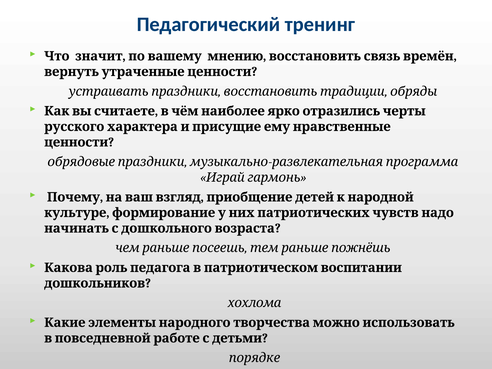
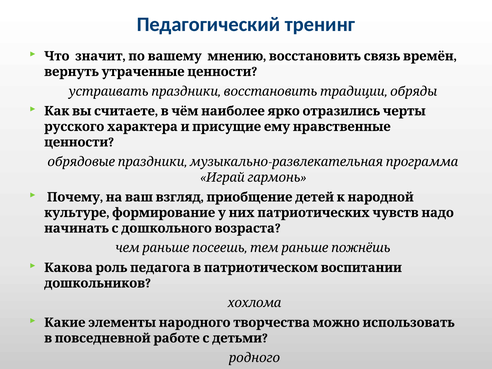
порядке: порядке -> родного (254, 358)
